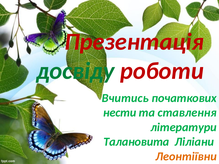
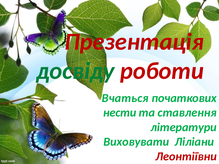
Вчитись: Вчитись -> Вчаться (125, 98)
Талановита: Талановита -> Виховувати (136, 142)
Леонтіївни colour: orange -> red (186, 157)
